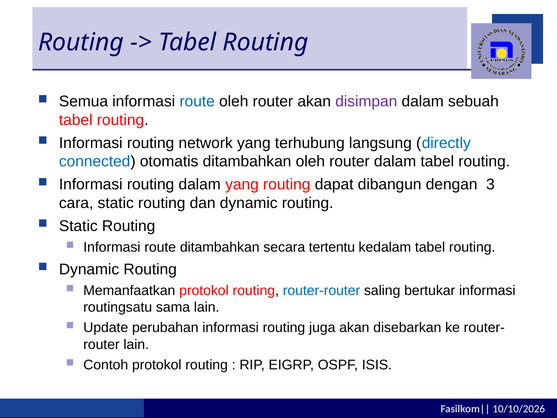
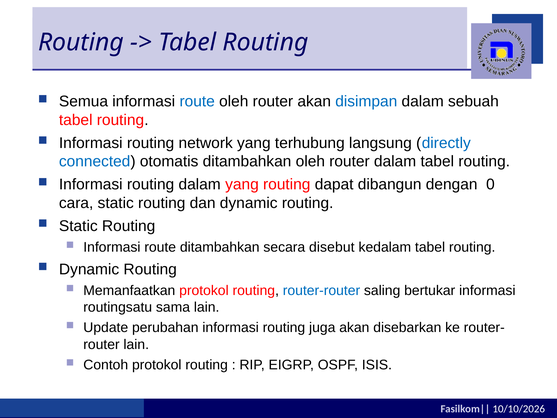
disimpan colour: purple -> blue (366, 101)
3: 3 -> 0 (490, 184)
tertentu: tertentu -> disebut (332, 247)
